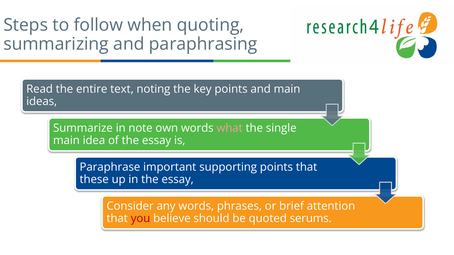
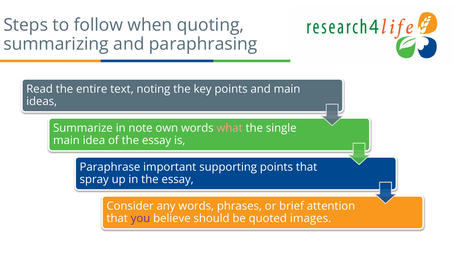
these: these -> spray (94, 180)
you colour: red -> purple (141, 219)
serums: serums -> images (311, 219)
